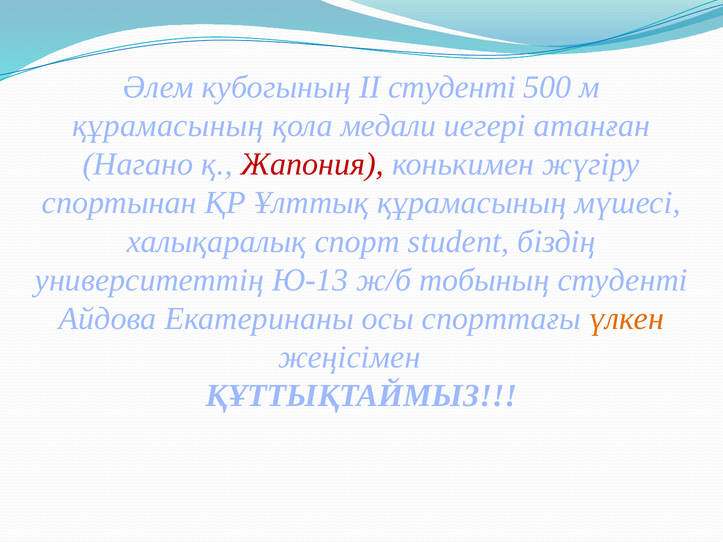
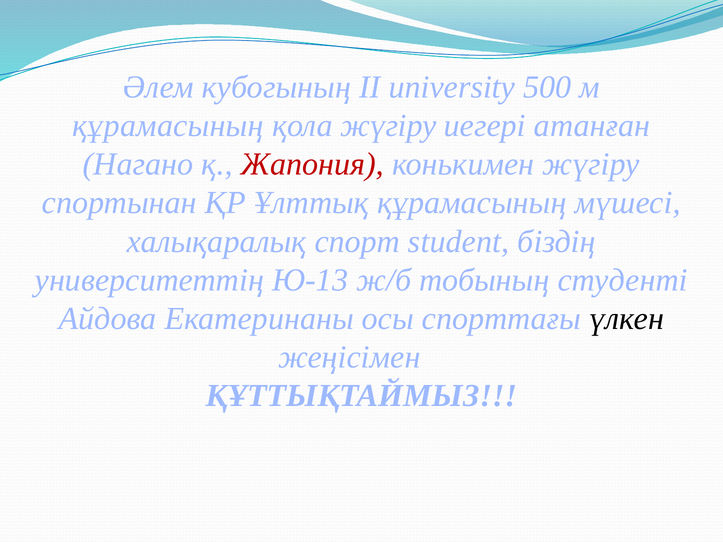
ІІ студенті: студенті -> university (452, 87)
қола медали: медали -> жүгіру (388, 126)
үлкен colour: orange -> black (627, 319)
